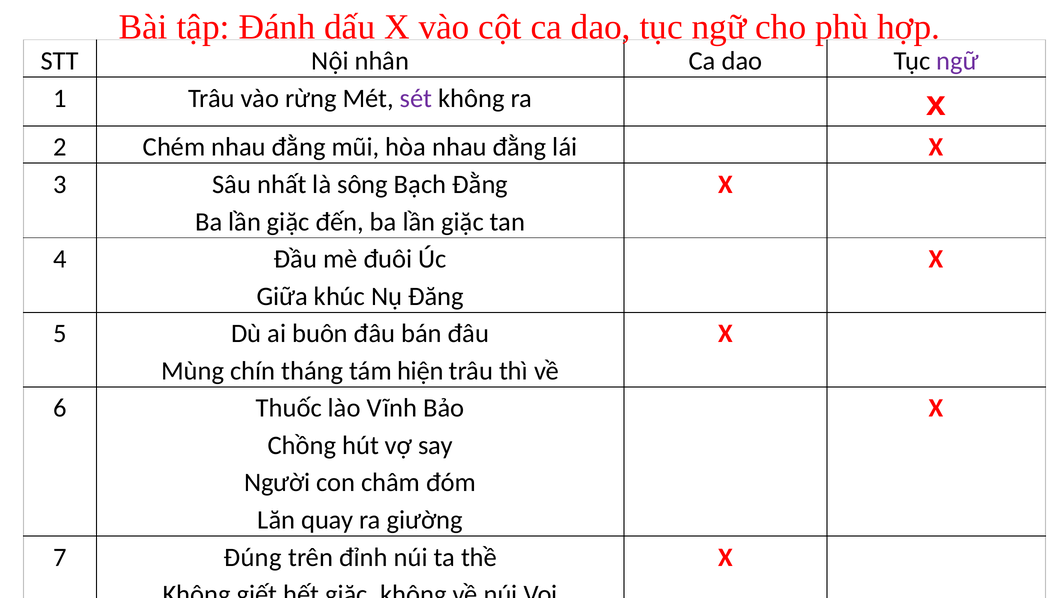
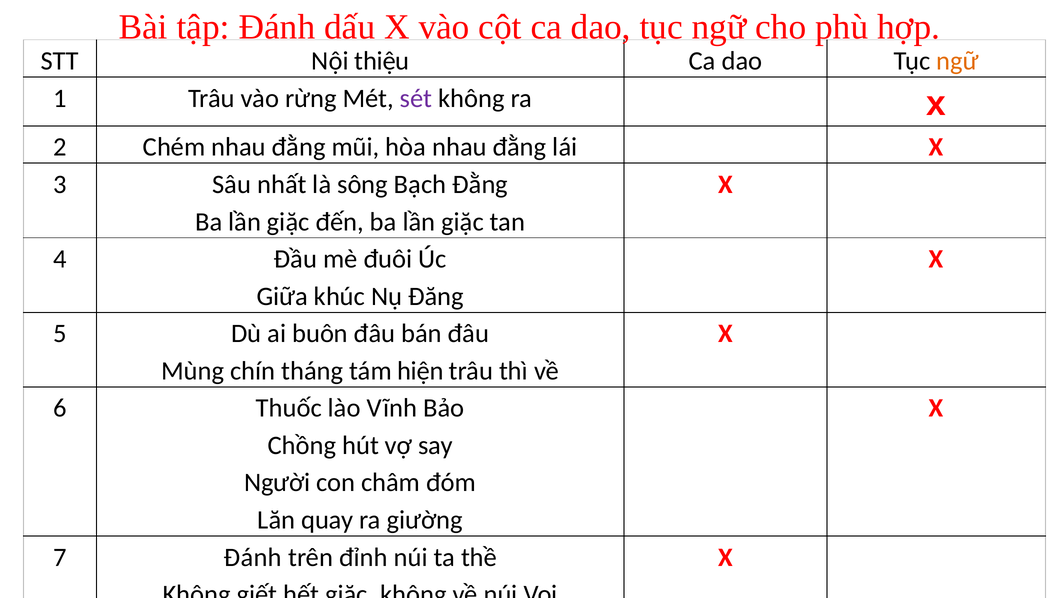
nhân: nhân -> thiệu (382, 61)
ngữ colour: purple -> orange (957, 61)
7 Đúng: Đúng -> Đánh (253, 557)
